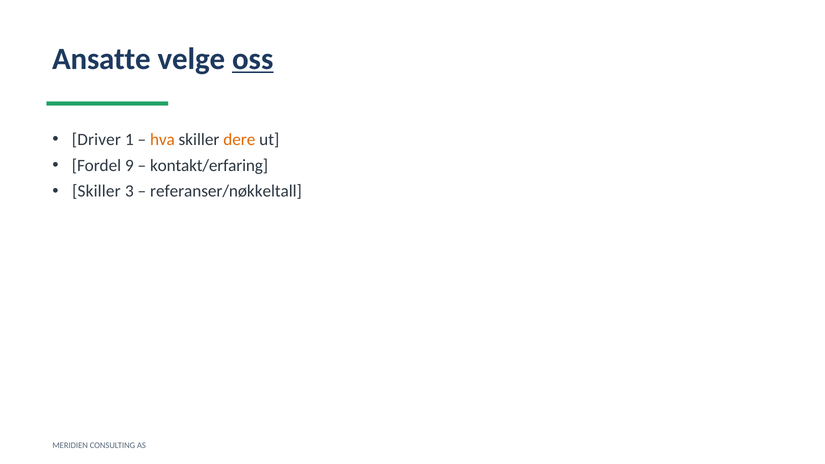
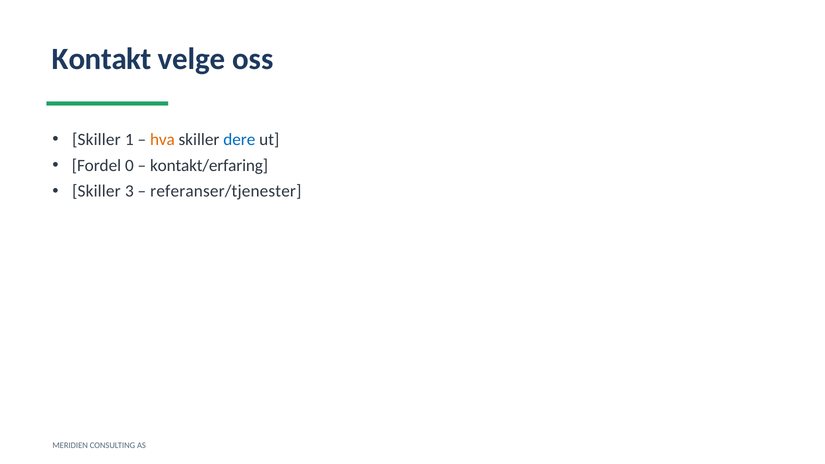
Ansatte: Ansatte -> Kontakt (102, 59)
oss underline: present -> none (253, 59)
Driver: Driver -> Skiller (96, 140)
dere colour: orange -> blue (239, 140)
9: 9 -> 0 (129, 166)
referanser/nøkkeltall: referanser/nøkkeltall -> referanser/tjenester (226, 191)
